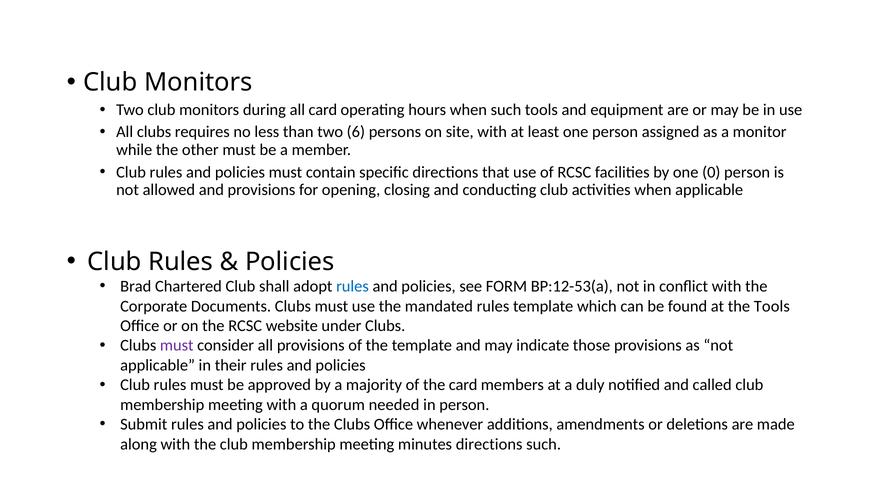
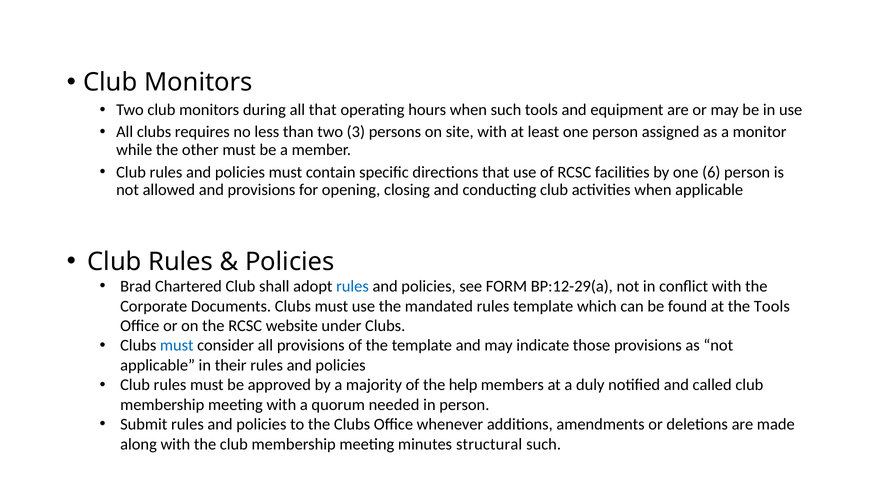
all card: card -> that (323, 110)
6: 6 -> 3 (356, 132)
0: 0 -> 6 (711, 172)
BP:12-53(a: BP:12-53(a -> BP:12-29(a (572, 287)
must colour: purple -> blue (177, 346)
the card: card -> help (463, 385)
minutes directions: directions -> structural (489, 444)
